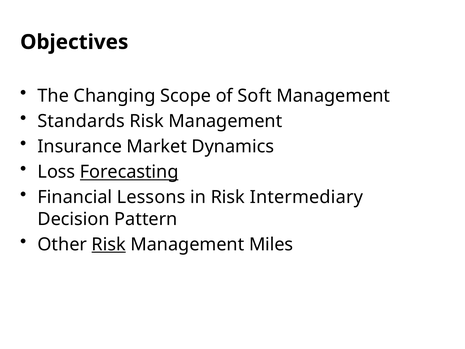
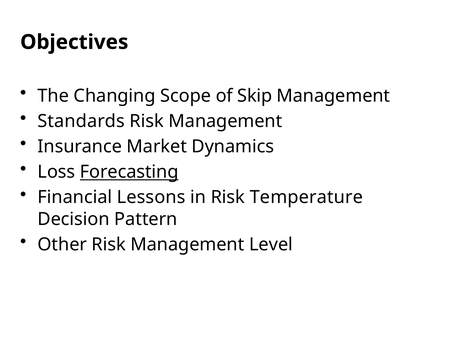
Soft: Soft -> Skip (255, 96)
Intermediary: Intermediary -> Temperature (306, 197)
Risk underline: present -> none (109, 244)
Miles: Miles -> Level (271, 244)
